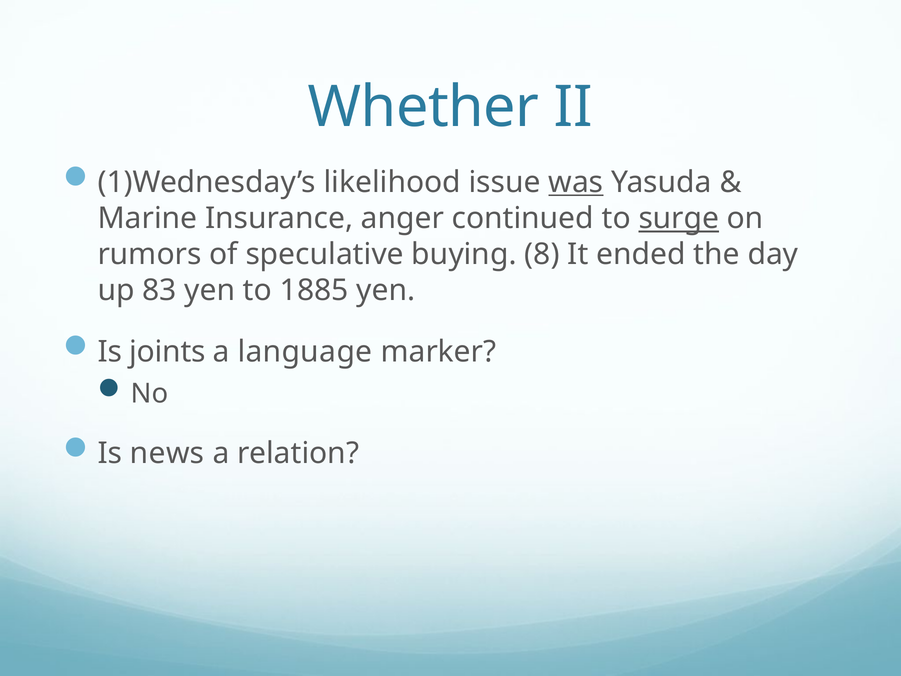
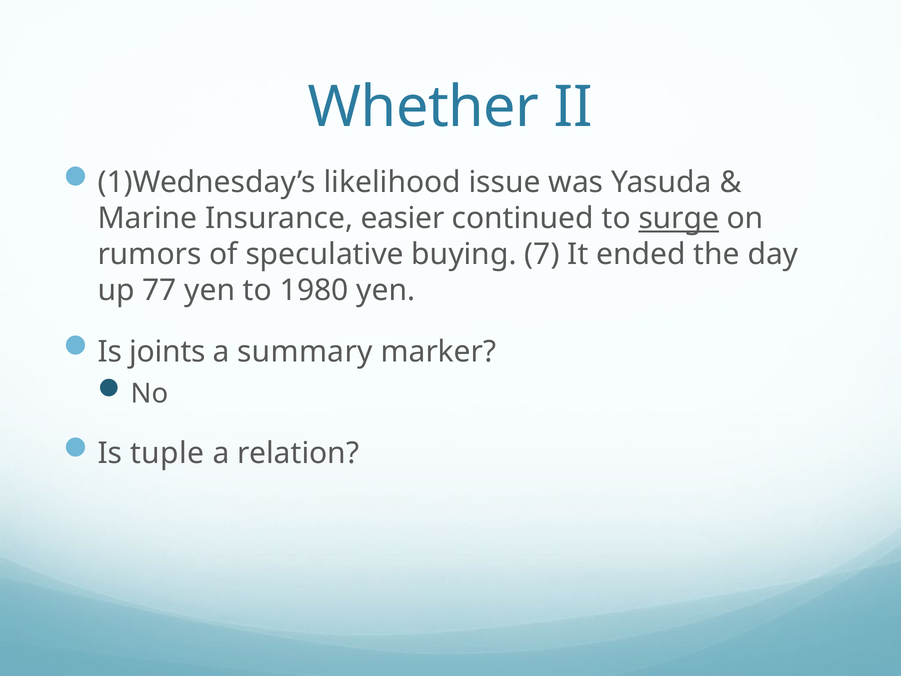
was underline: present -> none (576, 182)
anger: anger -> easier (403, 218)
8: 8 -> 7 (542, 254)
83: 83 -> 77 (159, 290)
1885: 1885 -> 1980 (314, 290)
language: language -> summary (305, 352)
news: news -> tuple (167, 453)
